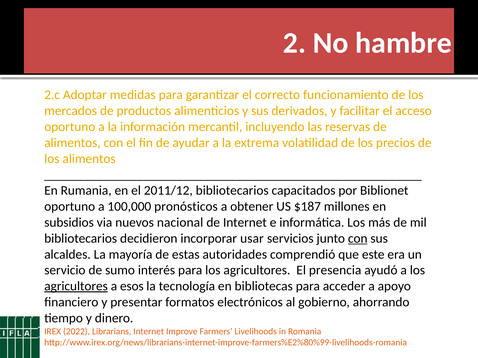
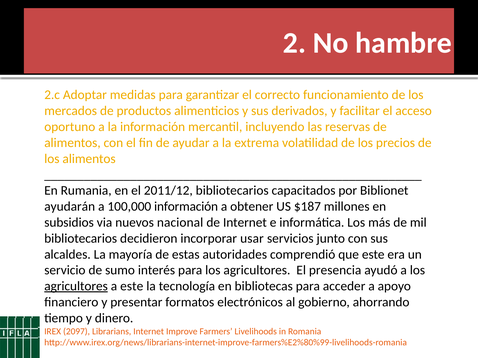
oportuno: oportuno -> ayudarán (70, 207)
100,000 pronósticos: pronósticos -> información (186, 207)
con underline: present -> none (358, 239)
a esos: esos -> este (132, 287)
2022: 2022 -> 2097 (77, 332)
